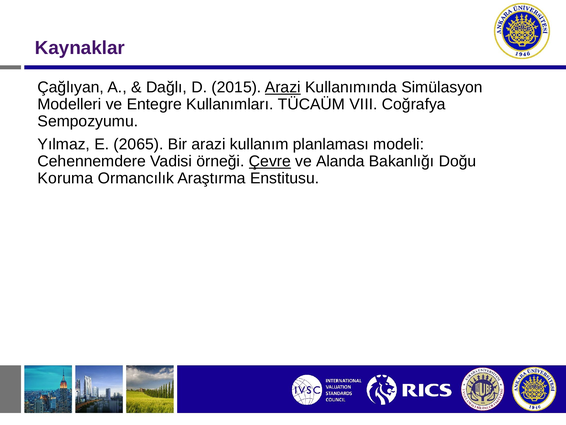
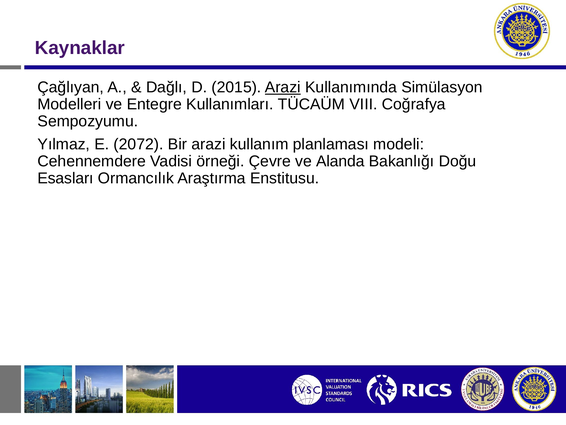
2065: 2065 -> 2072 (139, 144)
Çevre underline: present -> none (270, 161)
Koruma: Koruma -> Esasları (66, 178)
